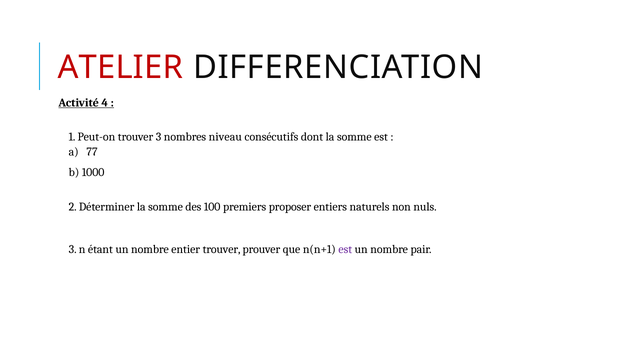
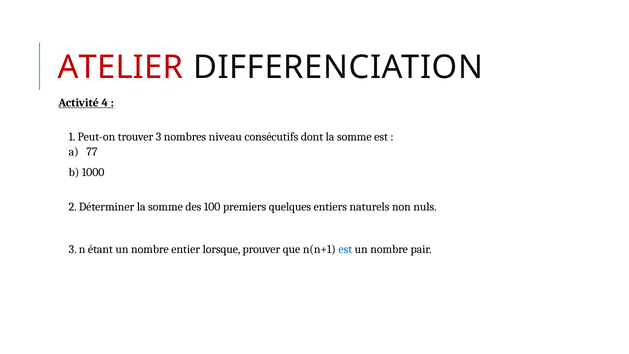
proposer: proposer -> quelques (290, 207)
entier trouver: trouver -> lorsque (222, 249)
est colour: purple -> blue (345, 249)
